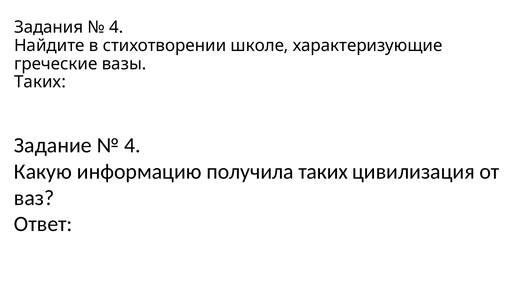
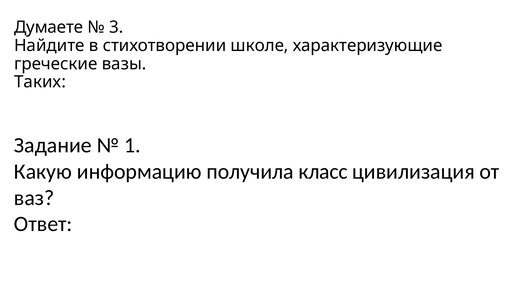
Задания: Задания -> Думаете (49, 27)
4: 4 -> 3 (116, 27)
4: 4 -> 1 (132, 146)
получила таких: таких -> класс (323, 172)
